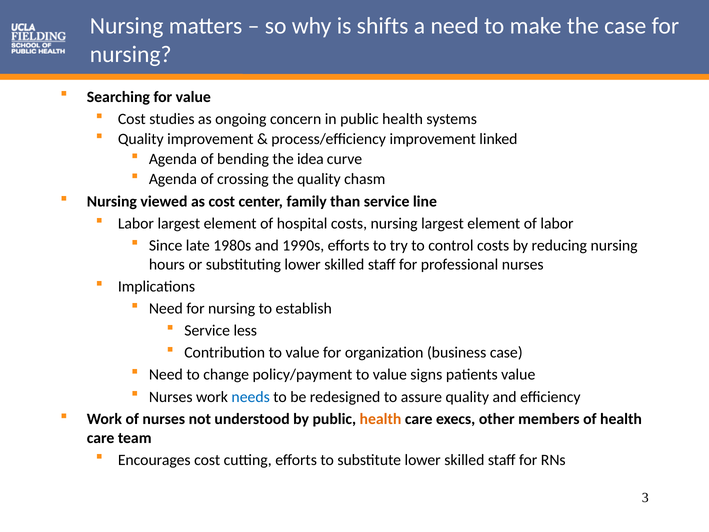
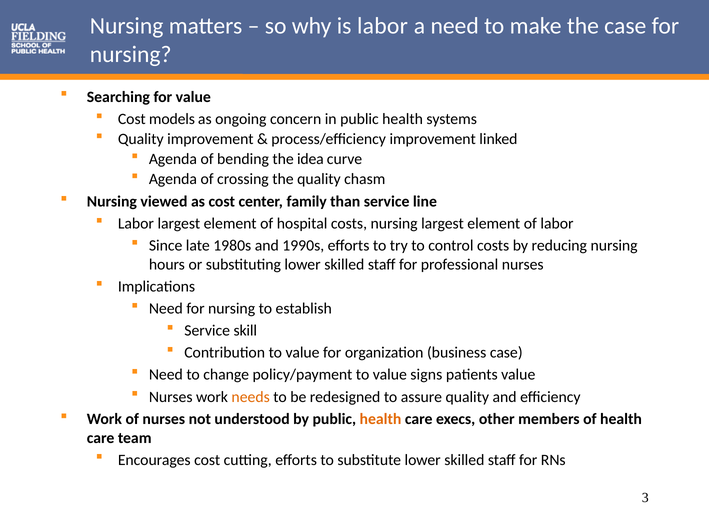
is shifts: shifts -> labor (382, 26)
studies: studies -> models (172, 119)
less: less -> skill (245, 331)
needs colour: blue -> orange (251, 397)
